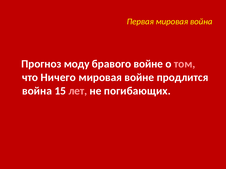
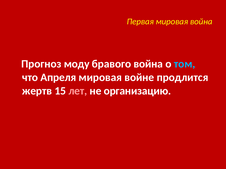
бравого войне: войне -> война (148, 64)
том colour: pink -> light blue (185, 64)
Ничего: Ничего -> Апреля (58, 78)
война: война -> жертв (37, 91)
погибающих: погибающих -> организацию (137, 91)
